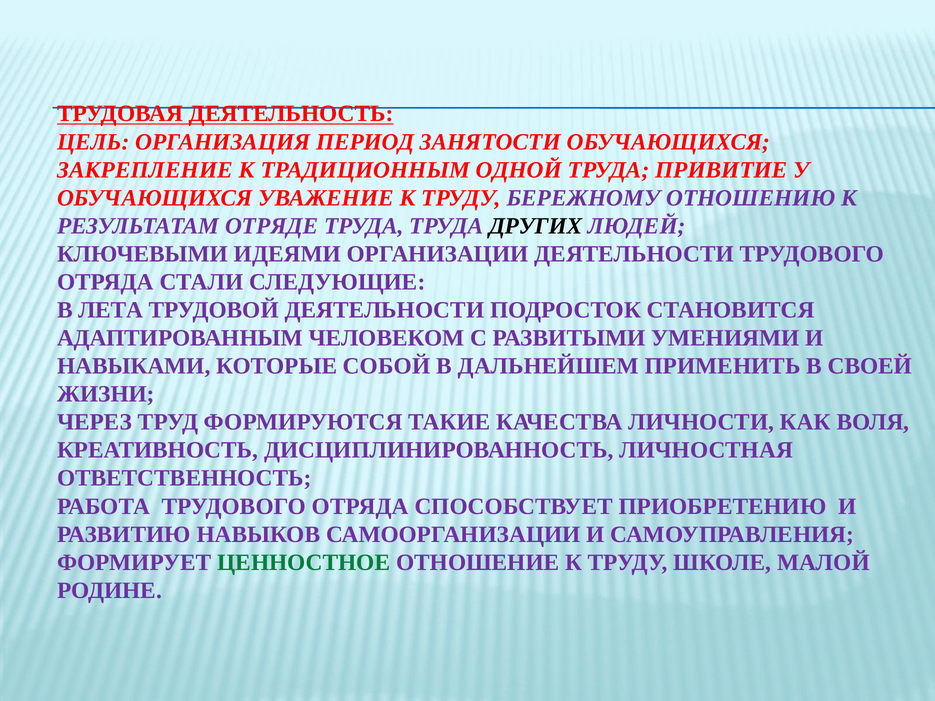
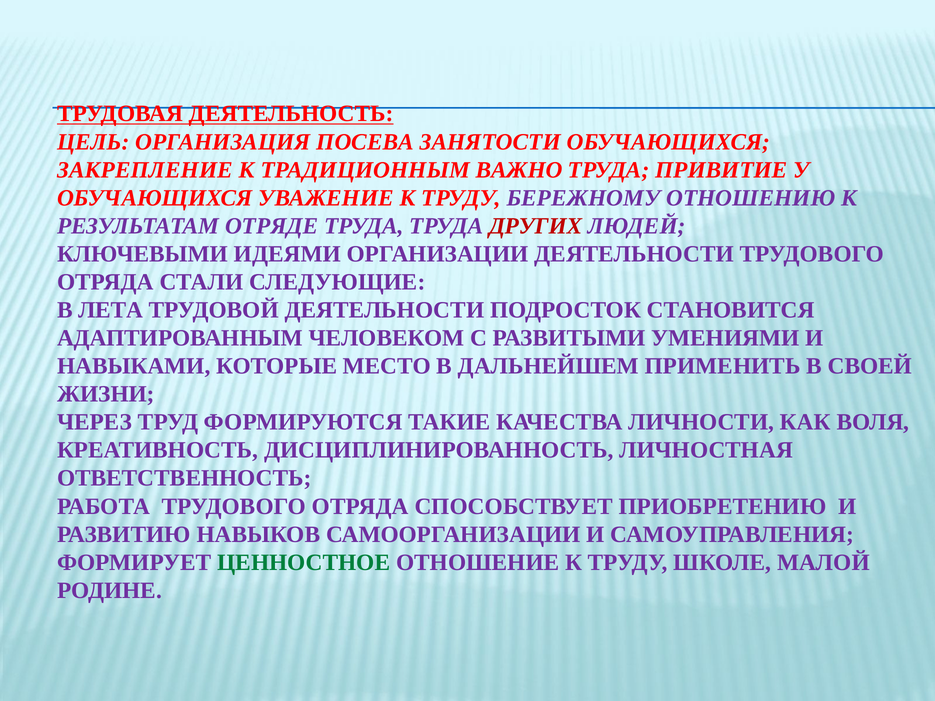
ПЕРИОД: ПЕРИОД -> ПОСЕВА (365, 142)
ОДНОЙ: ОДНОЙ -> ВАЖНО (519, 170)
ДРУГИХ colour: black -> red (536, 226)
СОБОЙ: СОБОЙ -> МЕСТО (387, 366)
